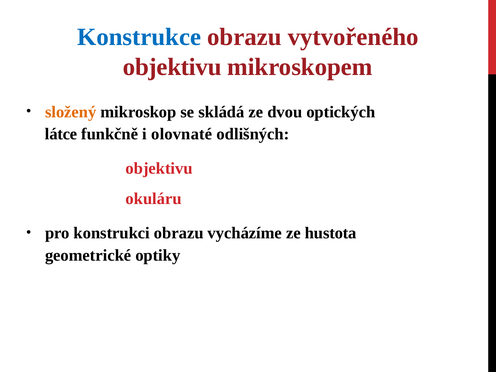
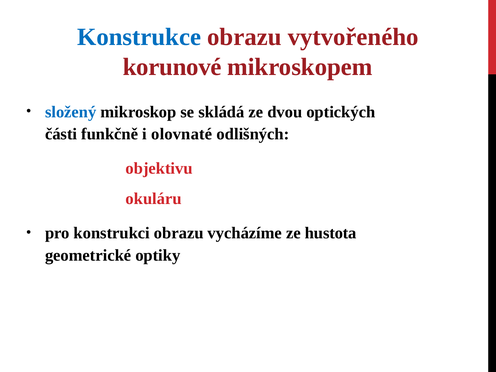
objektivu: objektivu -> korunové (172, 67)
složený colour: orange -> blue (71, 112)
látce: látce -> části (61, 134)
